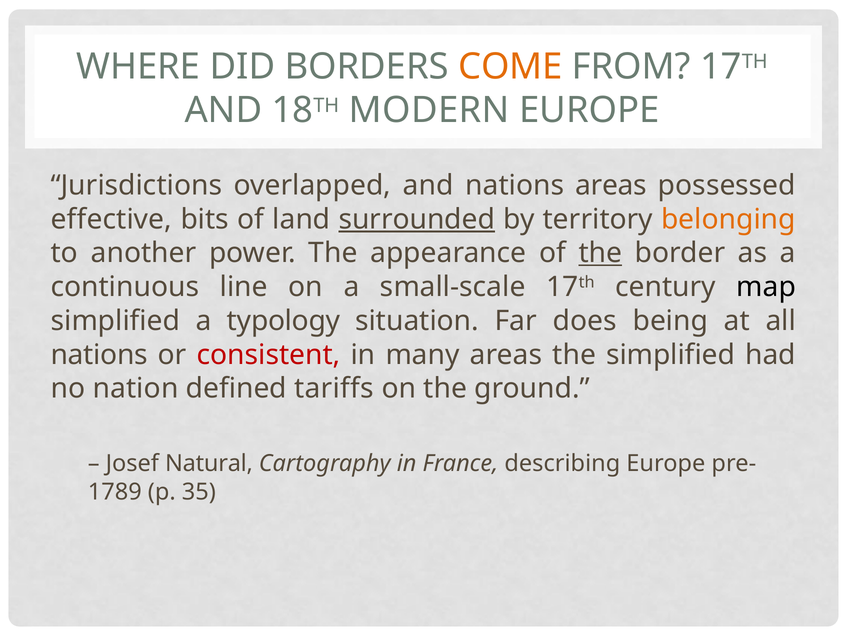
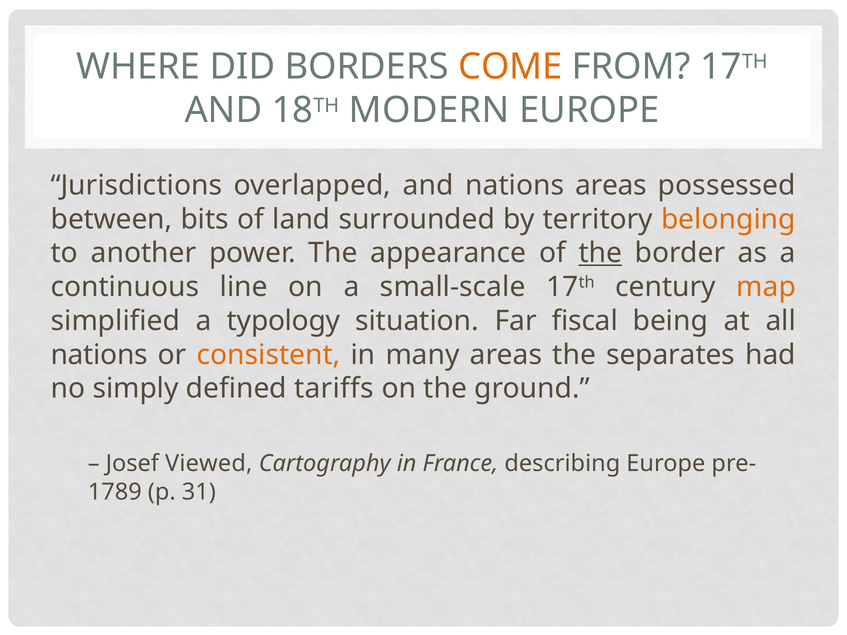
effective: effective -> between (112, 219)
surrounded underline: present -> none (417, 219)
map colour: black -> orange (766, 287)
does: does -> fiscal (585, 321)
consistent colour: red -> orange (269, 355)
the simplified: simplified -> separates (671, 355)
nation: nation -> simply (136, 389)
Natural: Natural -> Viewed (209, 464)
35: 35 -> 31 (199, 492)
